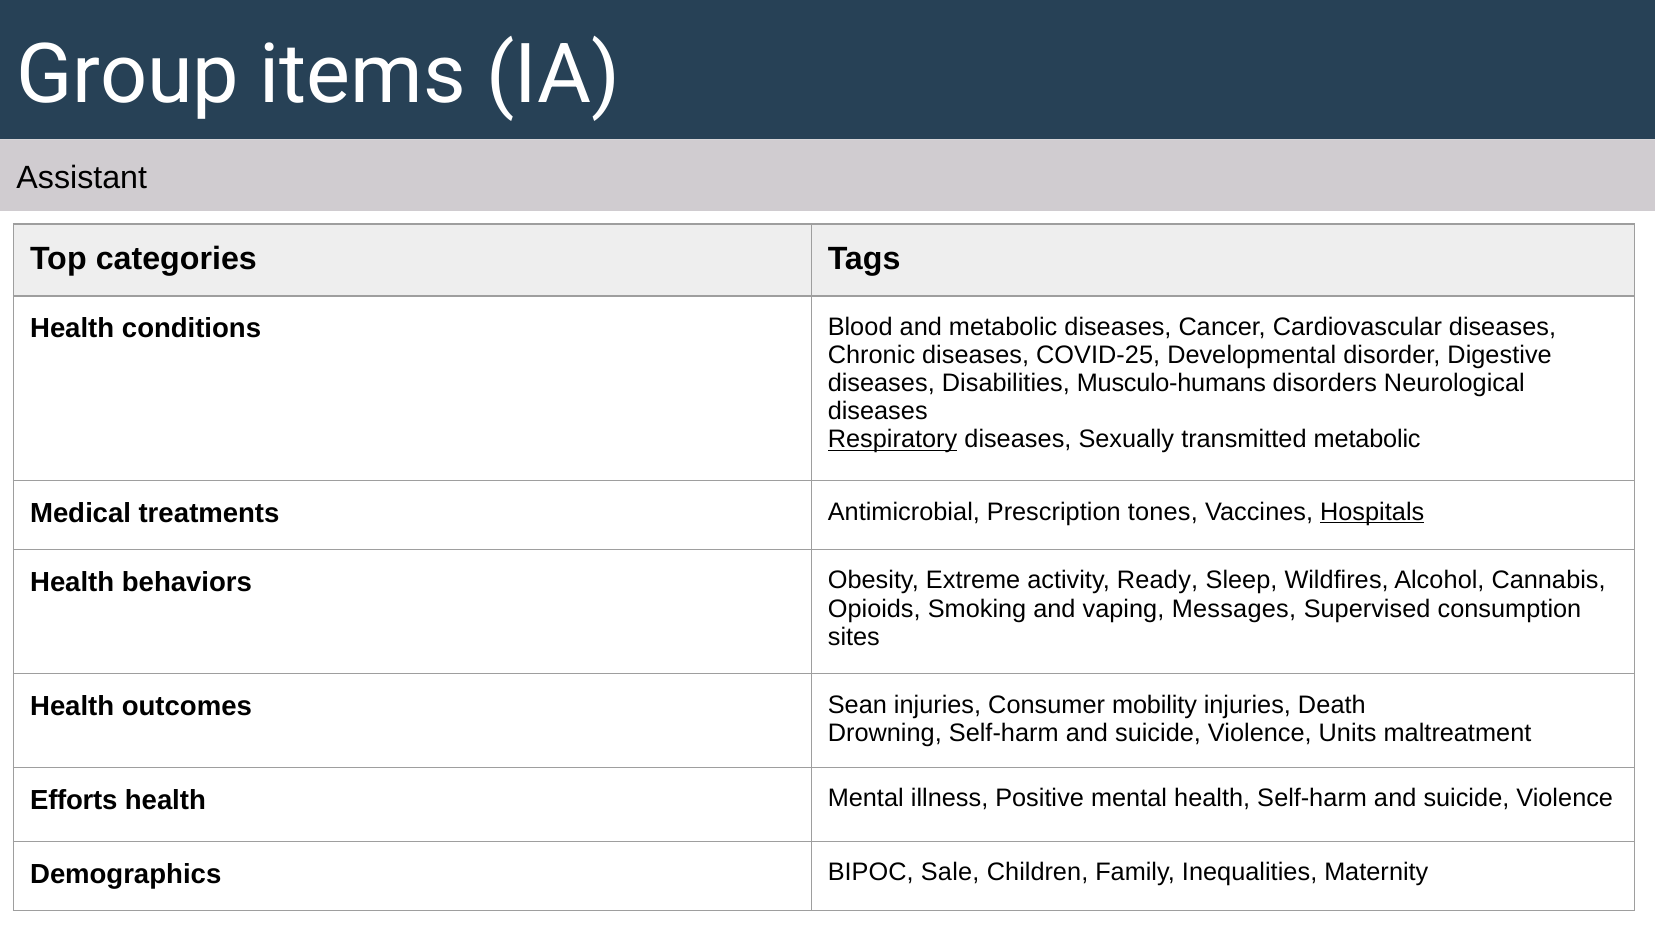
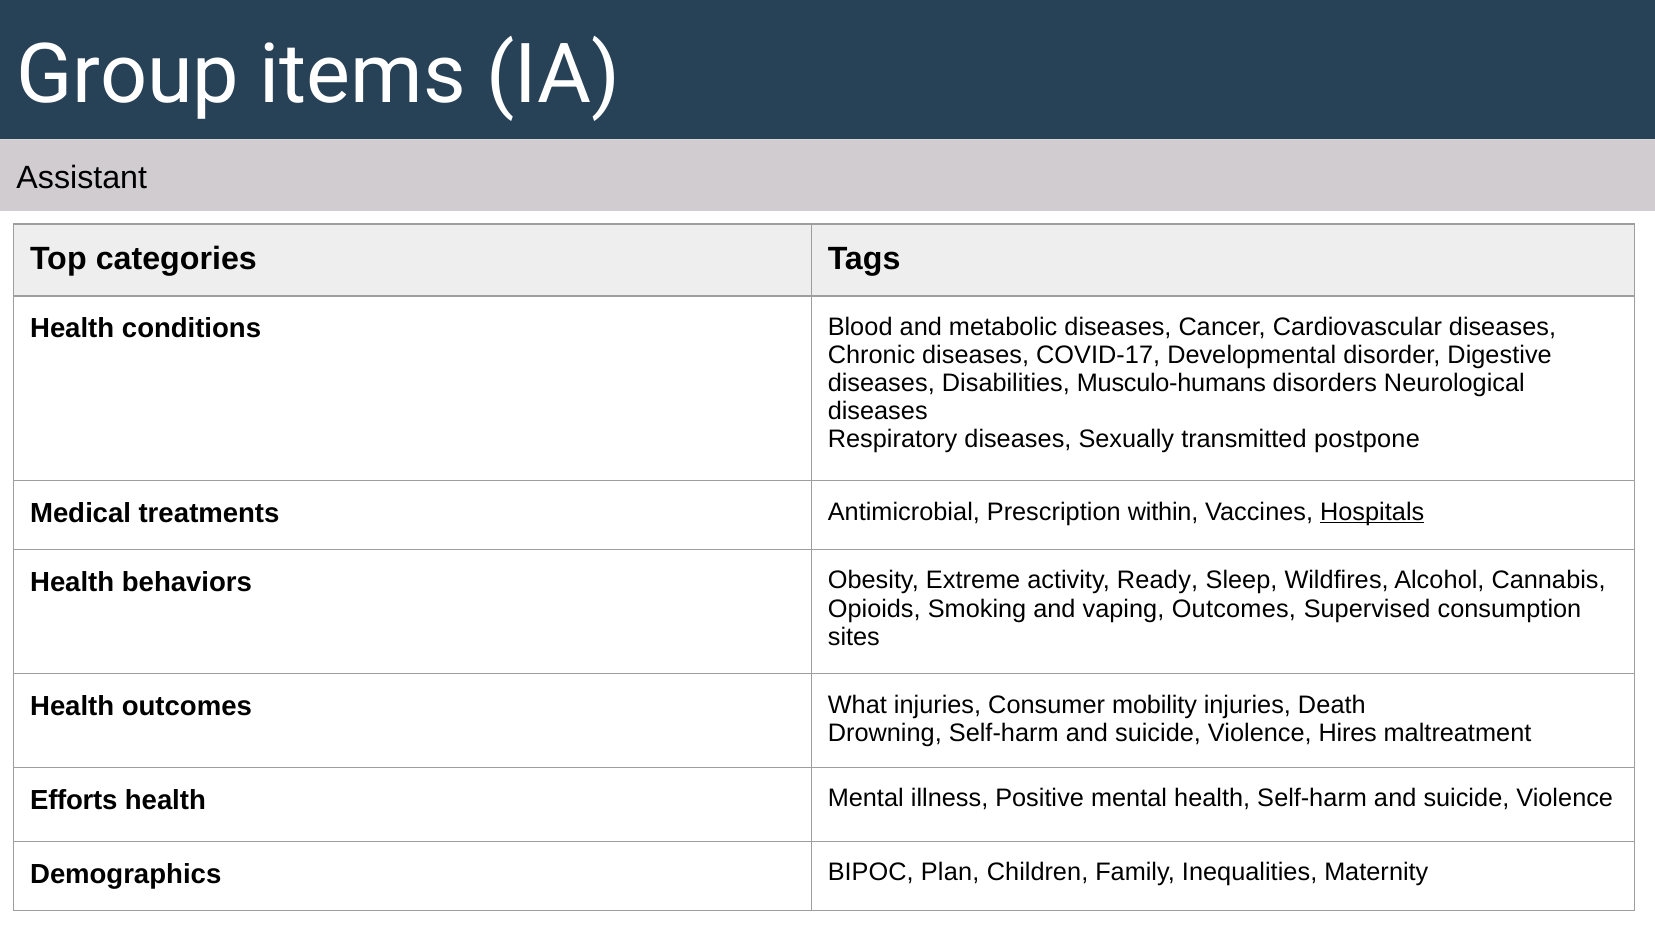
COVID-25: COVID-25 -> COVID-17 (1098, 355)
Respiratory underline: present -> none (893, 439)
transmitted metabolic: metabolic -> postpone (1367, 439)
tones: tones -> within (1163, 512)
vaping Messages: Messages -> Outcomes (1234, 609)
Sean: Sean -> What (857, 705)
Units: Units -> Hires (1348, 733)
Sale: Sale -> Plan (950, 873)
